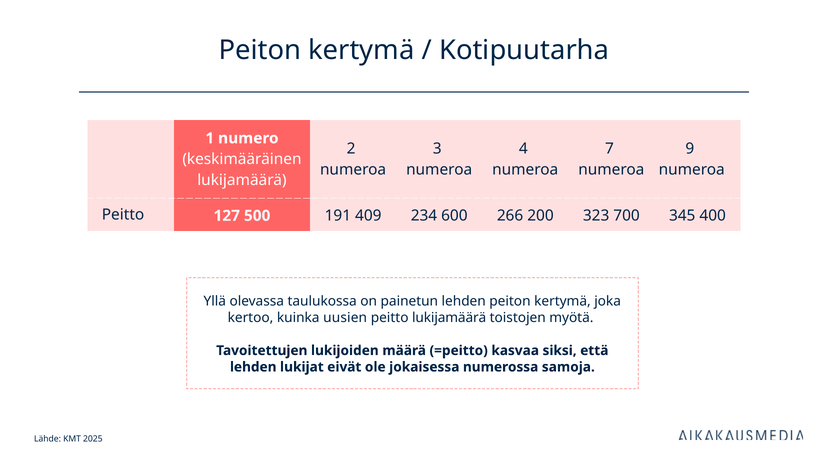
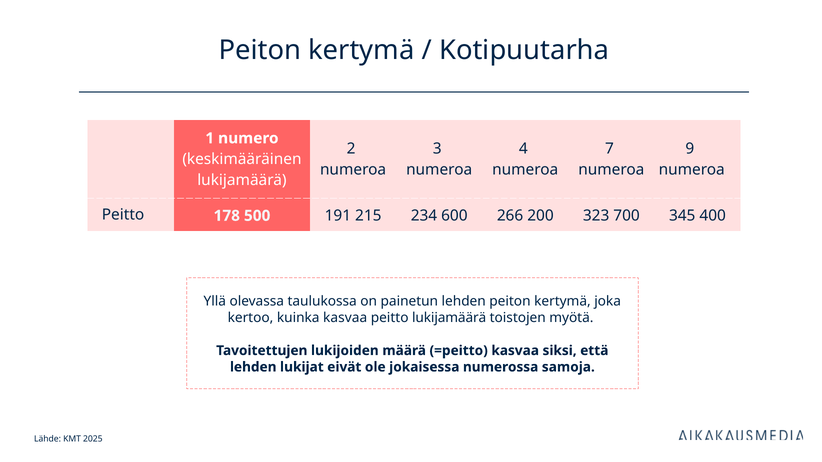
127: 127 -> 178 (227, 216)
409: 409 -> 215 (368, 216)
kuinka uusien: uusien -> kasvaa (345, 318)
